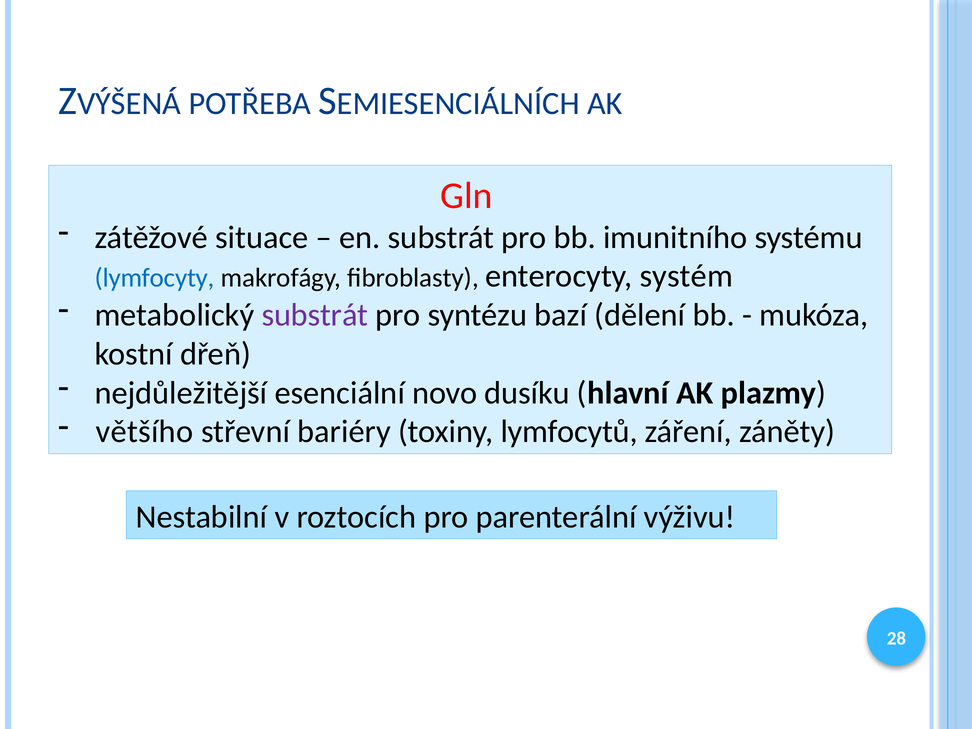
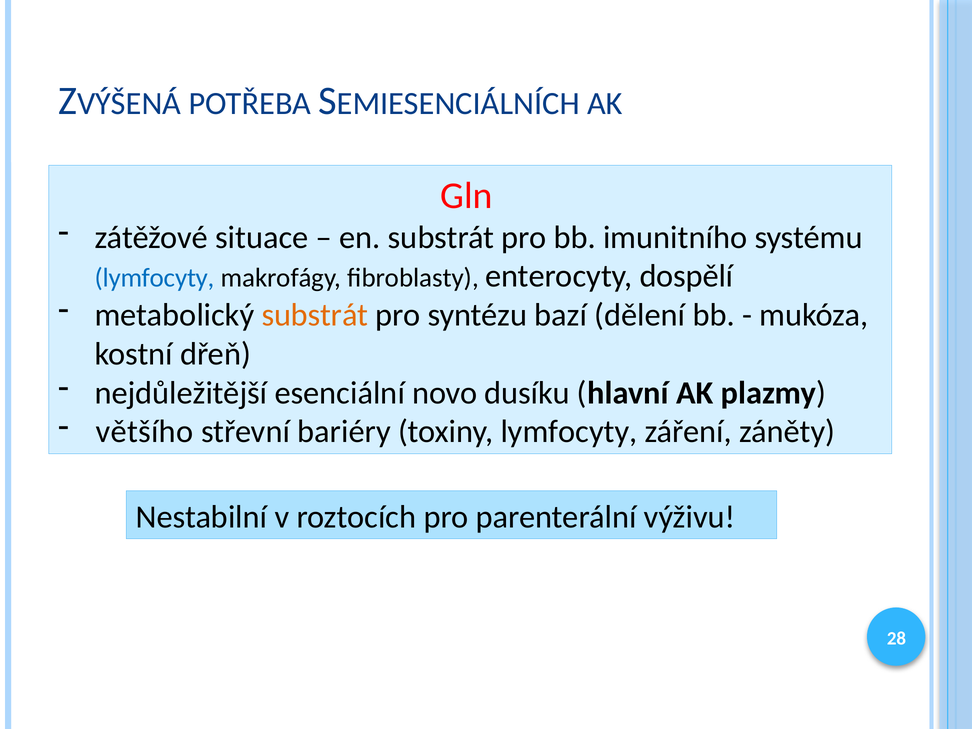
systém: systém -> dospělí (686, 276)
substrát colour: purple -> orange (315, 315)
toxiny lymfocytů: lymfocytů -> lymfocyty (569, 432)
